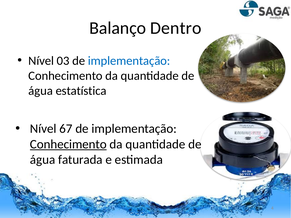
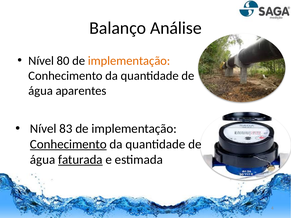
Dentro: Dentro -> Análise (176, 28)
03: 03 -> 80 (63, 61)
implementação colour: blue -> orange (129, 61)
estatística: estatística -> aparentes (81, 91)
67: 67 -> 83 (66, 129)
faturada underline: none -> present (80, 160)
